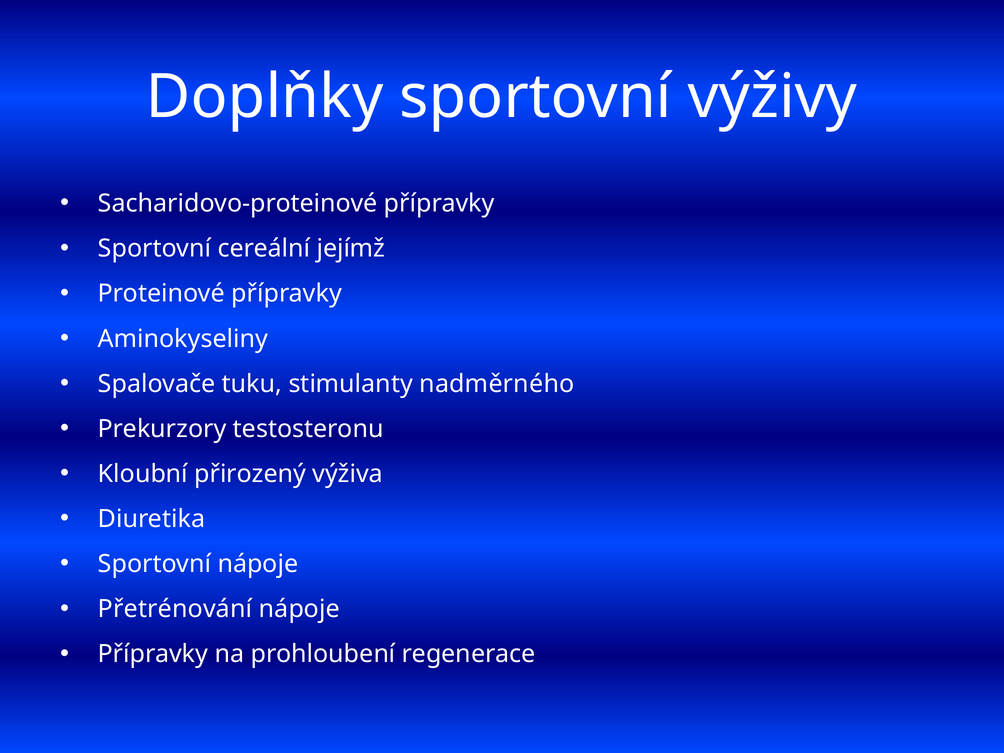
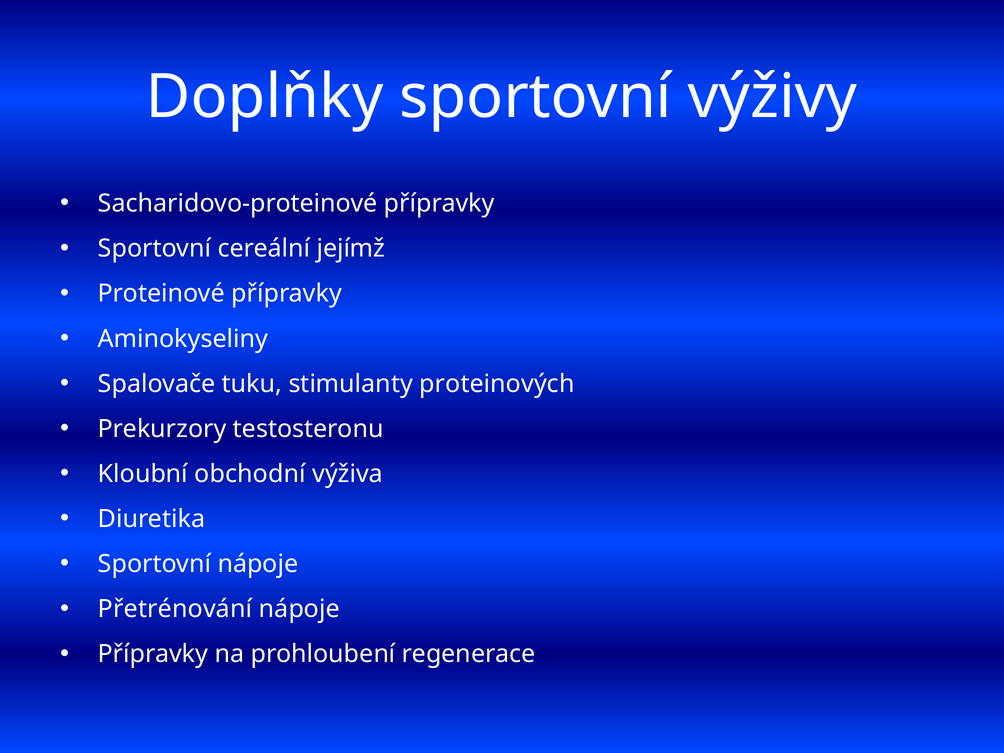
nadměrného: nadměrného -> proteinových (497, 384)
přirozený: přirozený -> obchodní (250, 474)
